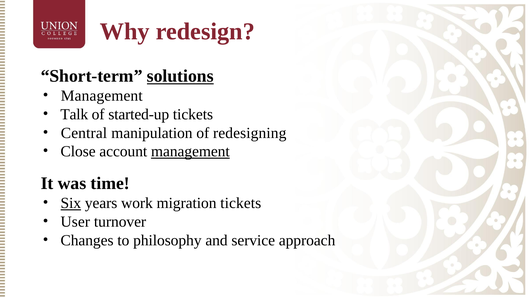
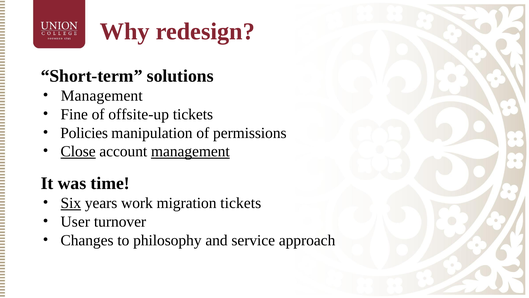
solutions underline: present -> none (180, 76)
Talk: Talk -> Fine (74, 114)
started-up: started-up -> offsite-up (139, 114)
Central: Central -> Policies (84, 133)
redesigning: redesigning -> permissions (250, 133)
Close underline: none -> present (78, 151)
